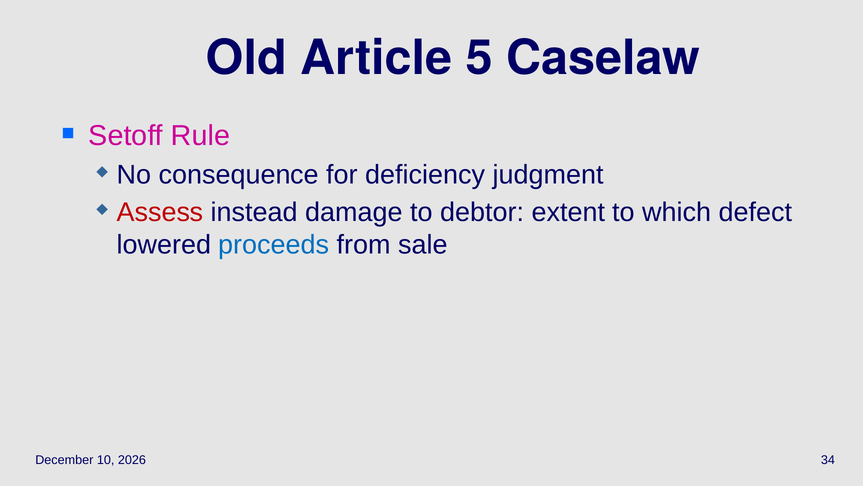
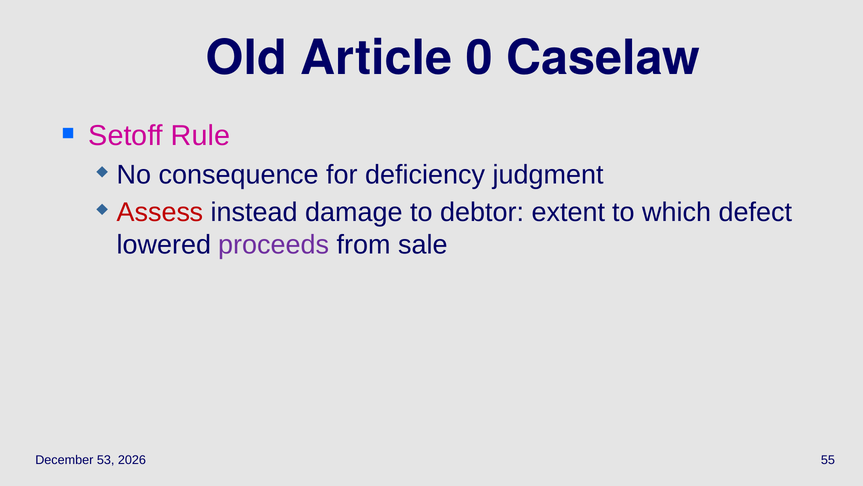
5: 5 -> 0 (479, 58)
proceeds colour: blue -> purple (274, 245)
10: 10 -> 53 (106, 459)
34: 34 -> 55 (828, 459)
